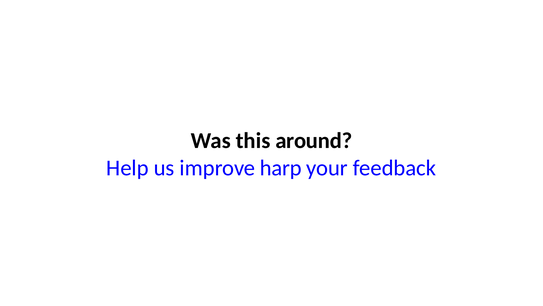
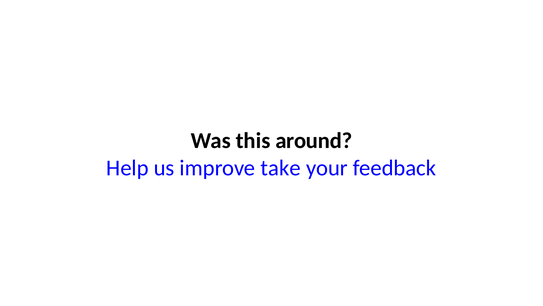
harp: harp -> take (281, 168)
